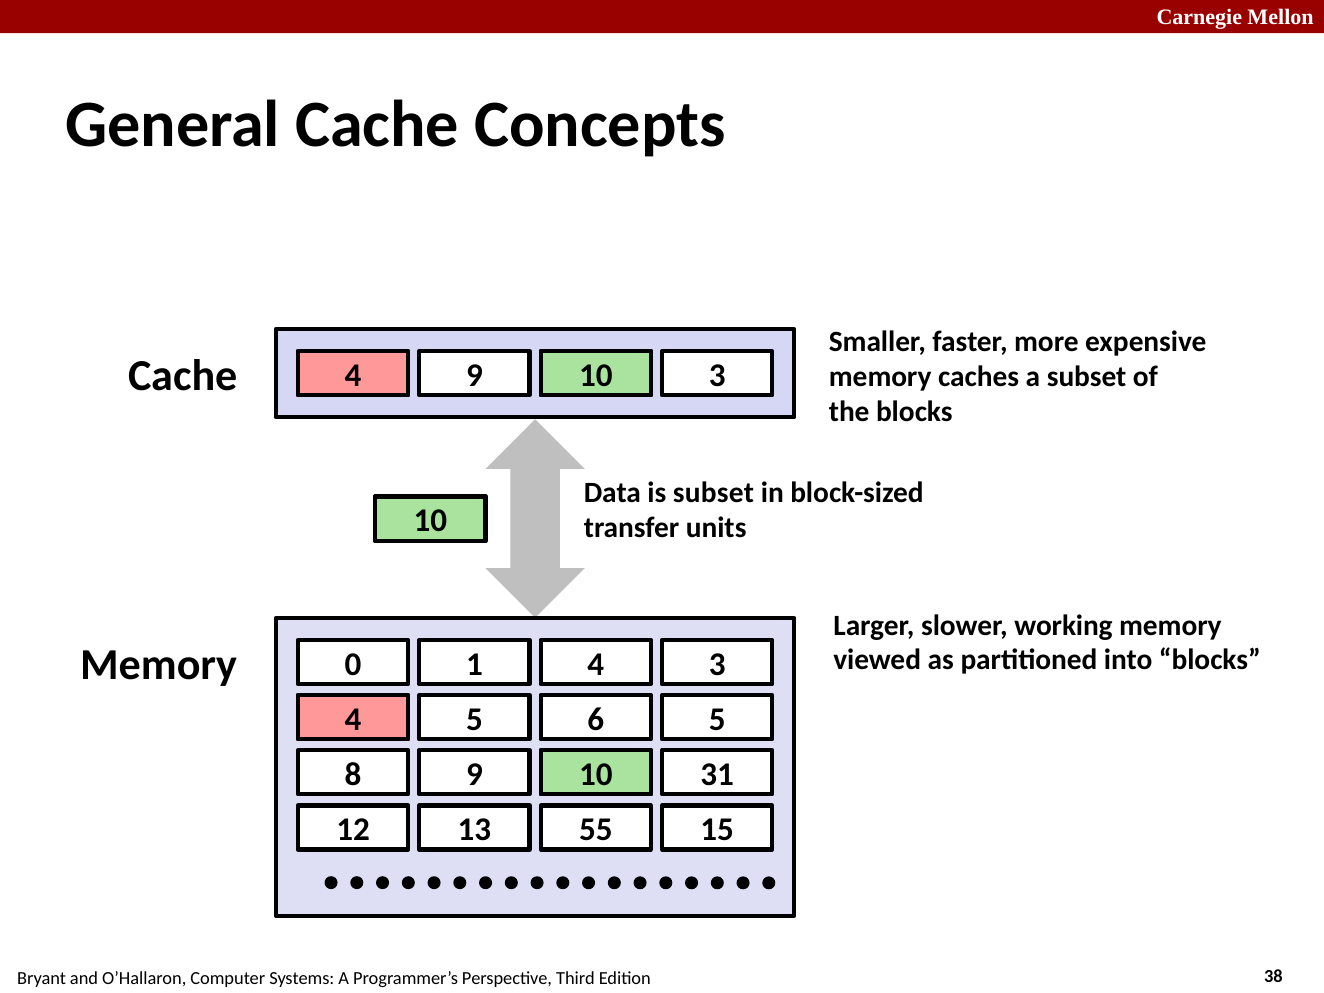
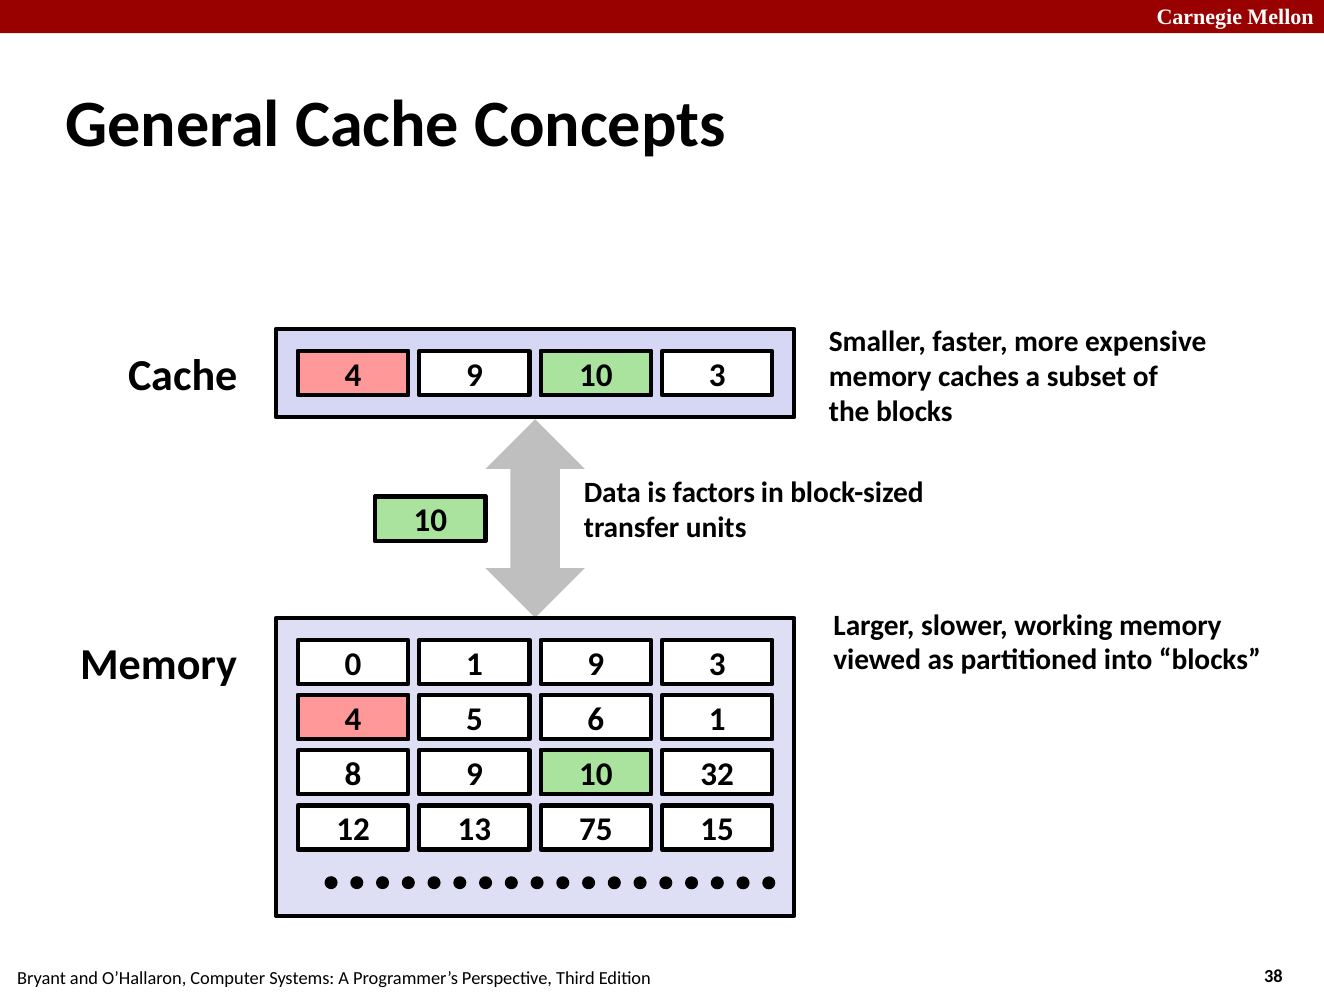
is subset: subset -> factors (714, 493)
1 4: 4 -> 9 (596, 664)
6 5: 5 -> 1 (717, 719)
31: 31 -> 32 (717, 775)
55: 55 -> 75 (596, 830)
